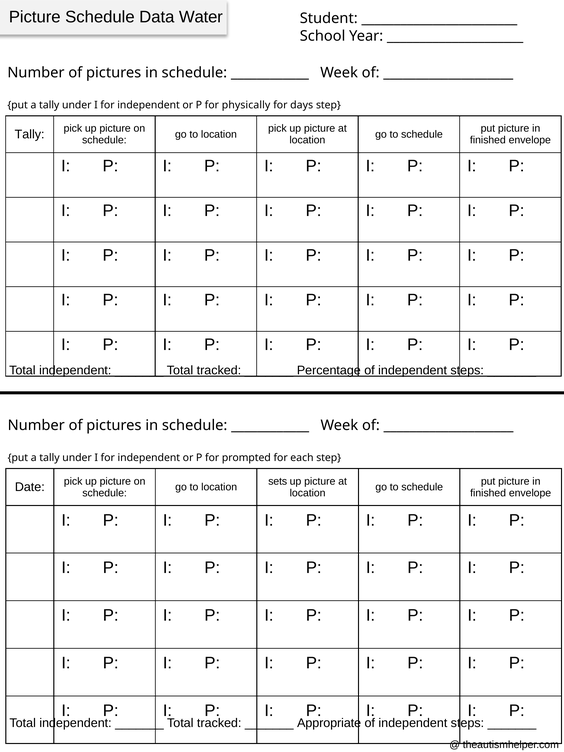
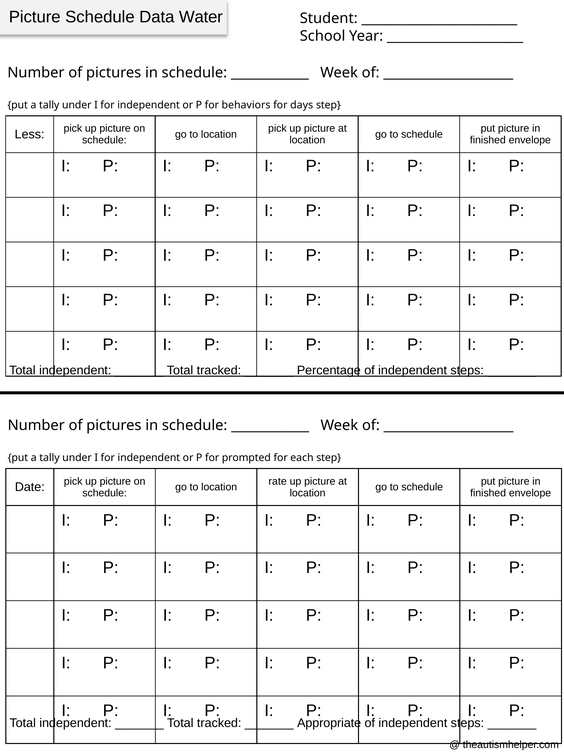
physically: physically -> behaviors (246, 105)
Tally: Tally -> Less (30, 134)
sets: sets -> rate (278, 481)
